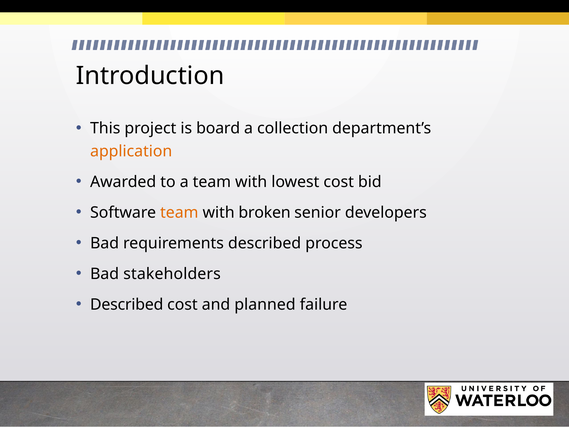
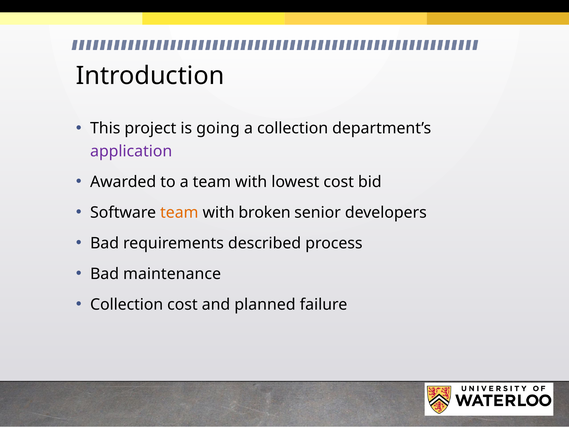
board: board -> going (218, 128)
application colour: orange -> purple (131, 151)
stakeholders: stakeholders -> maintenance (172, 274)
Described: Described -> Collection (127, 304)
